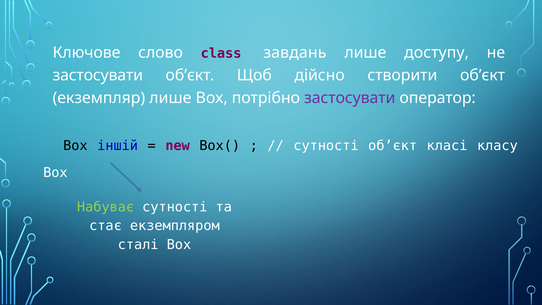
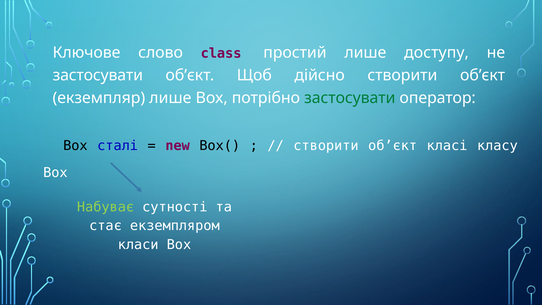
завдань: завдань -> простий (295, 53)
застосувати colour: purple -> green (350, 98)
іншій: іншій -> сталі (118, 146)
сутності: сутності -> створити (326, 146)
сталі: сталі -> класи (138, 244)
